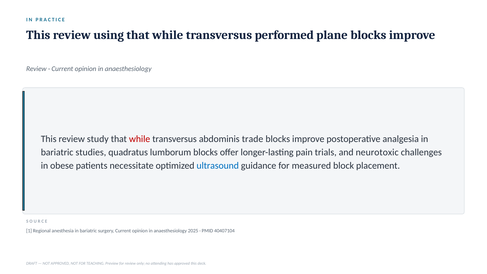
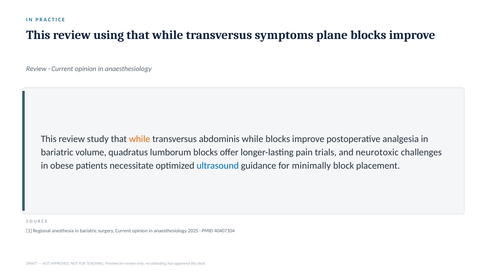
performed: performed -> symptoms (284, 35)
while colour: red -> orange (140, 139)
abdominis trade: trade -> while (253, 139)
studies: studies -> volume (91, 152)
measured: measured -> minimally (311, 166)
